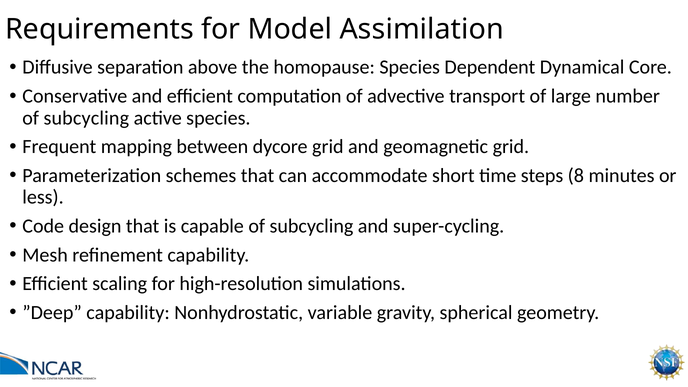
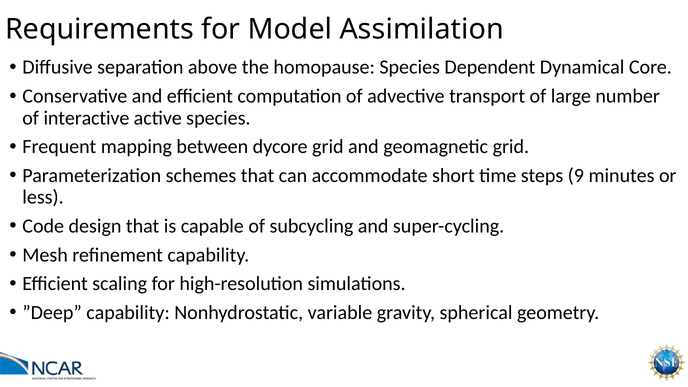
subcycling: subcycling -> interactive (86, 118)
8: 8 -> 9 (576, 176)
